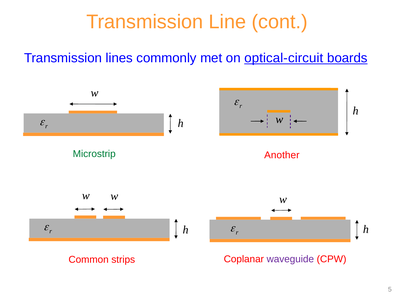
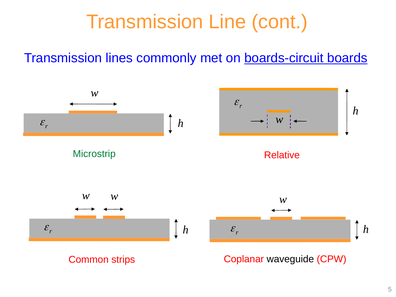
optical-circuit: optical-circuit -> boards-circuit (284, 58)
Another: Another -> Relative (282, 155)
waveguide colour: purple -> black (290, 259)
